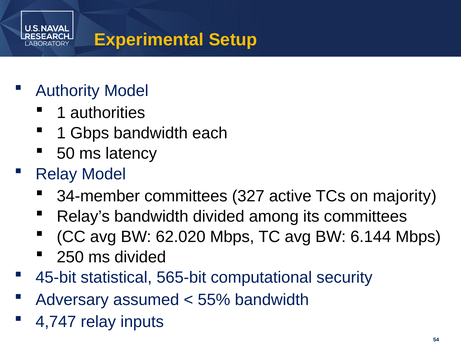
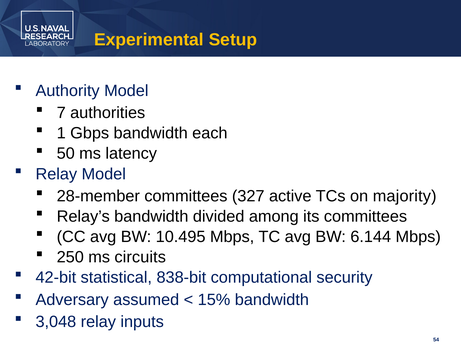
1: 1 -> 7 (61, 113)
34-member: 34-member -> 28-member (98, 196)
62.020: 62.020 -> 10.495 (181, 237)
ms divided: divided -> circuits (140, 257)
45-bit: 45-bit -> 42-bit (56, 278)
565-bit: 565-bit -> 838-bit (181, 278)
55%: 55% -> 15% (214, 300)
4,747: 4,747 -> 3,048 (56, 322)
